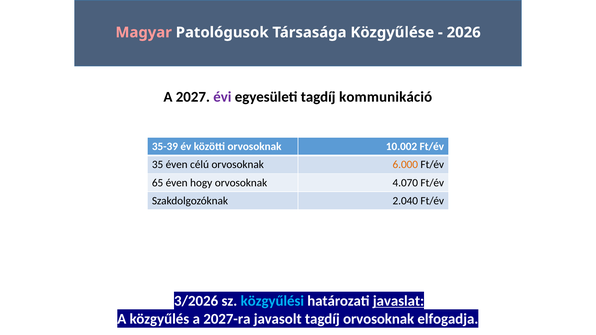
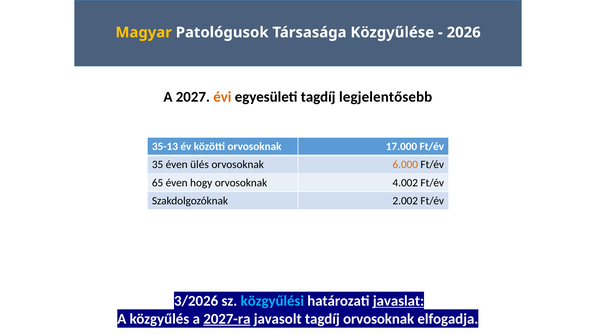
Magyar colour: pink -> yellow (144, 32)
évi colour: purple -> orange (222, 97)
kommunikáció: kommunikáció -> legjelentősebb (386, 97)
35-39: 35-39 -> 35-13 (165, 147)
10.002: 10.002 -> 17.000 (401, 147)
célú: célú -> ülés (200, 165)
4.070: 4.070 -> 4.002 (405, 183)
2.040: 2.040 -> 2.002 (405, 201)
2027-ra underline: none -> present (227, 319)
